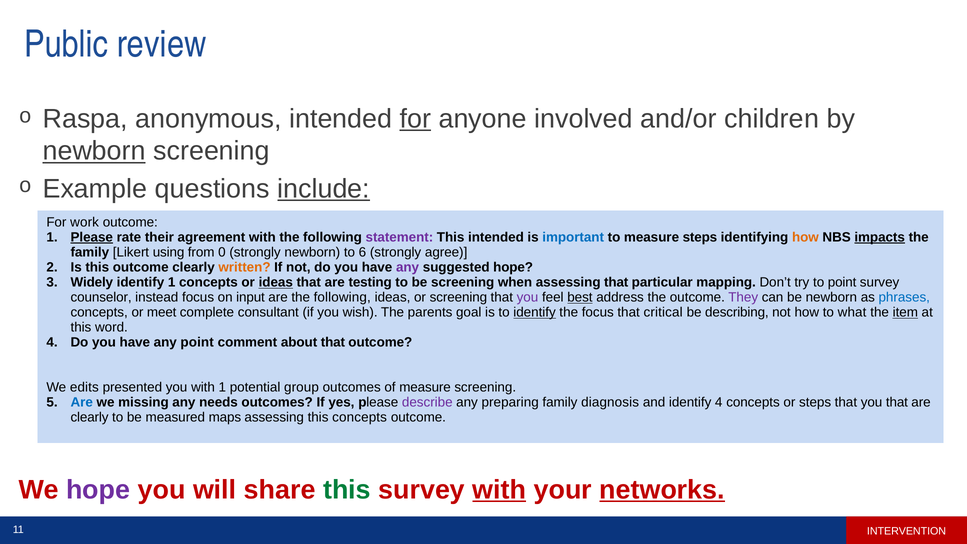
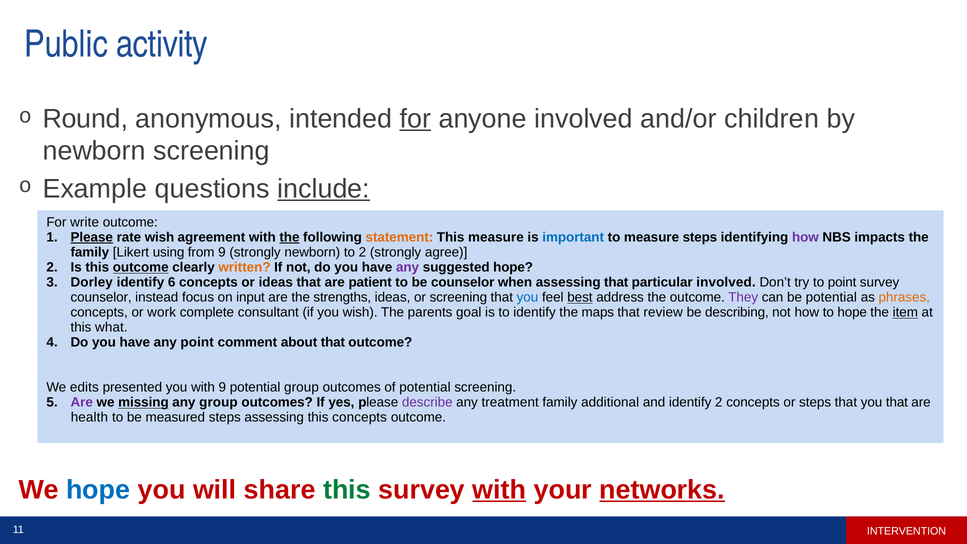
review: review -> activity (162, 45)
Raspa: Raspa -> Round (85, 119)
newborn underline: present -> none (94, 151)
work: work -> write (85, 222)
rate their: their -> wish (159, 237)
the underline: none -> present (289, 237)
statement colour: purple -> orange (399, 237)
This intended: intended -> measure (496, 237)
how colour: orange -> purple (805, 237)
impacts underline: present -> none (880, 237)
from 0: 0 -> 9 (222, 252)
to 6: 6 -> 2 (362, 252)
outcome underline: none -> present (141, 267)
Widely: Widely -> Dorley (92, 282)
identify 1: 1 -> 6 (172, 282)
ideas underline: present -> none (276, 282)
testing: testing -> patient (370, 282)
be screening: screening -> counselor (463, 282)
particular mapping: mapping -> involved (726, 282)
are the following: following -> strengths (342, 297)
you colour: purple -> blue (527, 297)
be newborn: newborn -> potential (831, 297)
phrases colour: blue -> orange (904, 297)
meet: meet -> work (162, 312)
identify underline: present -> none (535, 312)
the focus: focus -> maps (598, 312)
critical: critical -> review (663, 312)
to what: what -> hope (852, 312)
word: word -> what (111, 327)
with 1: 1 -> 9 (222, 387)
of measure: measure -> potential (425, 387)
Are colour: blue -> purple (82, 402)
missing underline: none -> present (143, 402)
any needs: needs -> group (218, 402)
preparing: preparing -> treatment (510, 402)
diagnosis: diagnosis -> additional (610, 402)
identify 4: 4 -> 2 (719, 402)
clearly: clearly -> health (89, 417)
measured maps: maps -> steps (225, 417)
hope colour: purple -> blue (98, 490)
